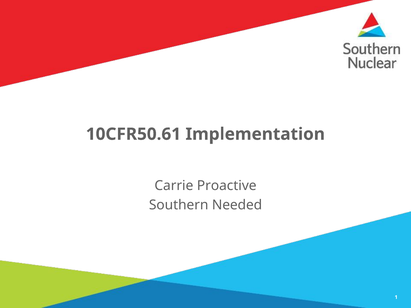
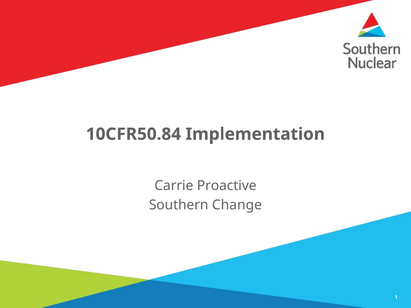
10CFR50.61: 10CFR50.61 -> 10CFR50.84 (133, 134)
Needed: Needed -> Change (237, 205)
